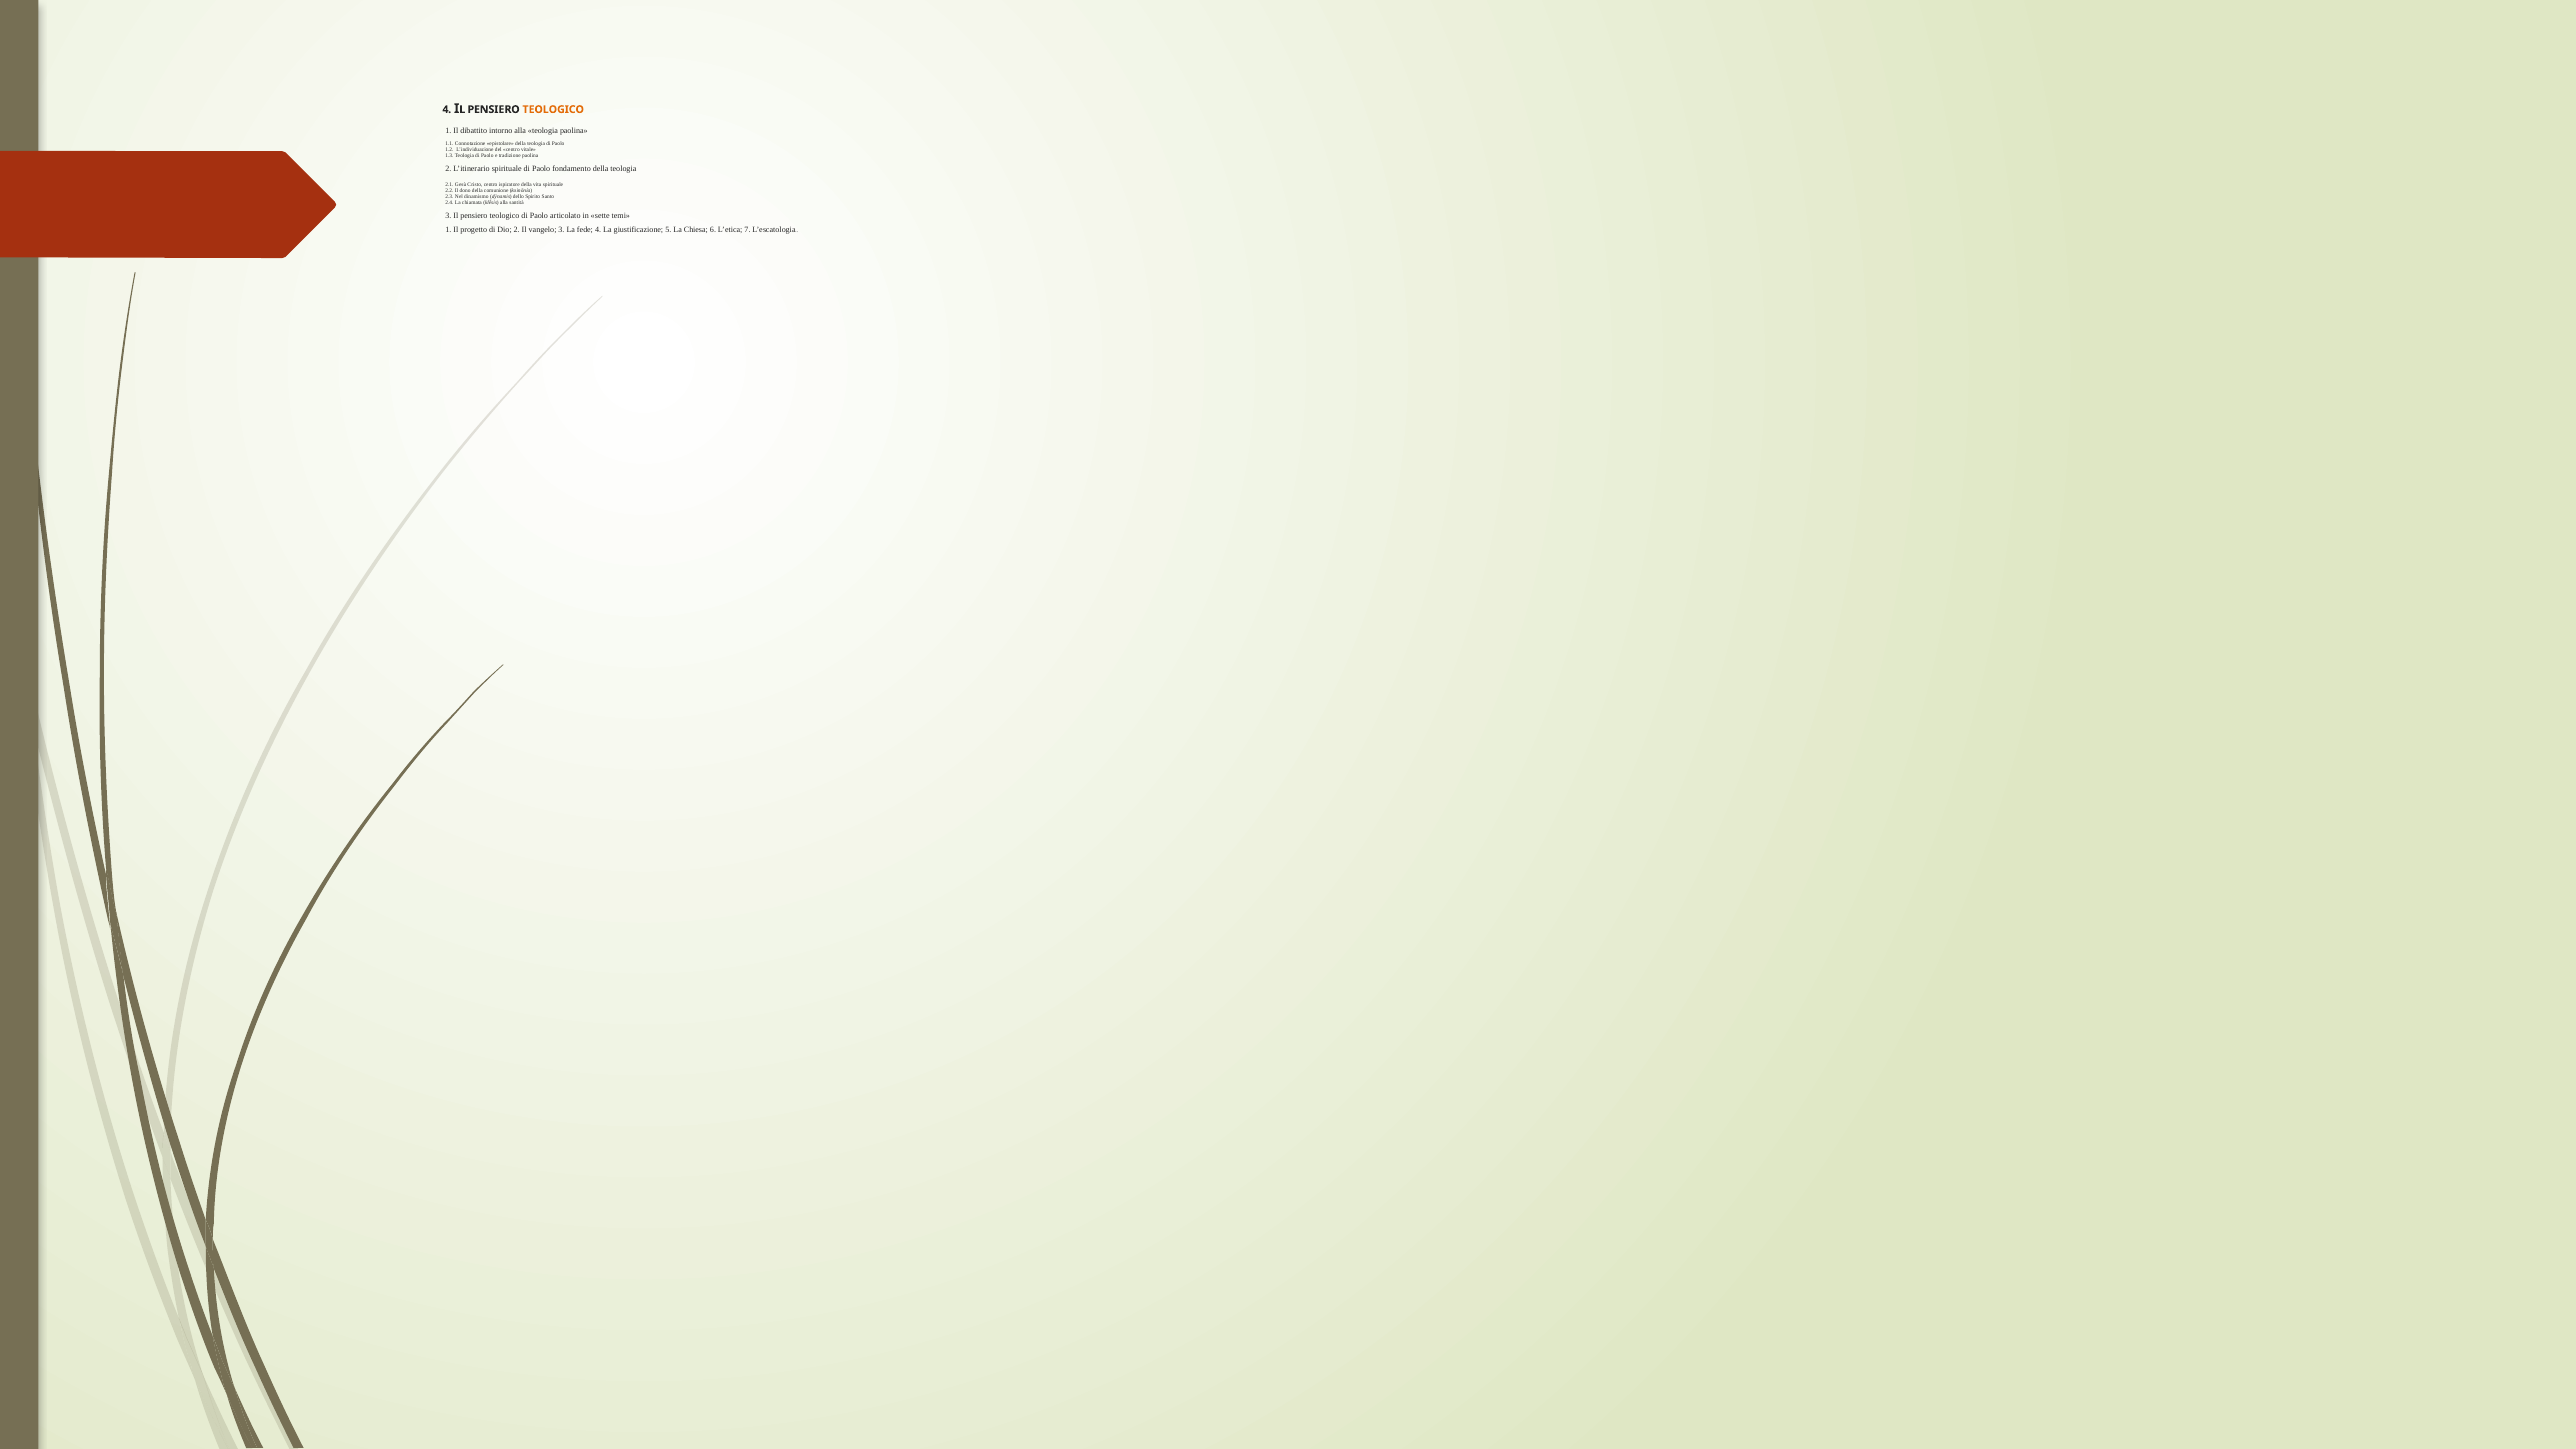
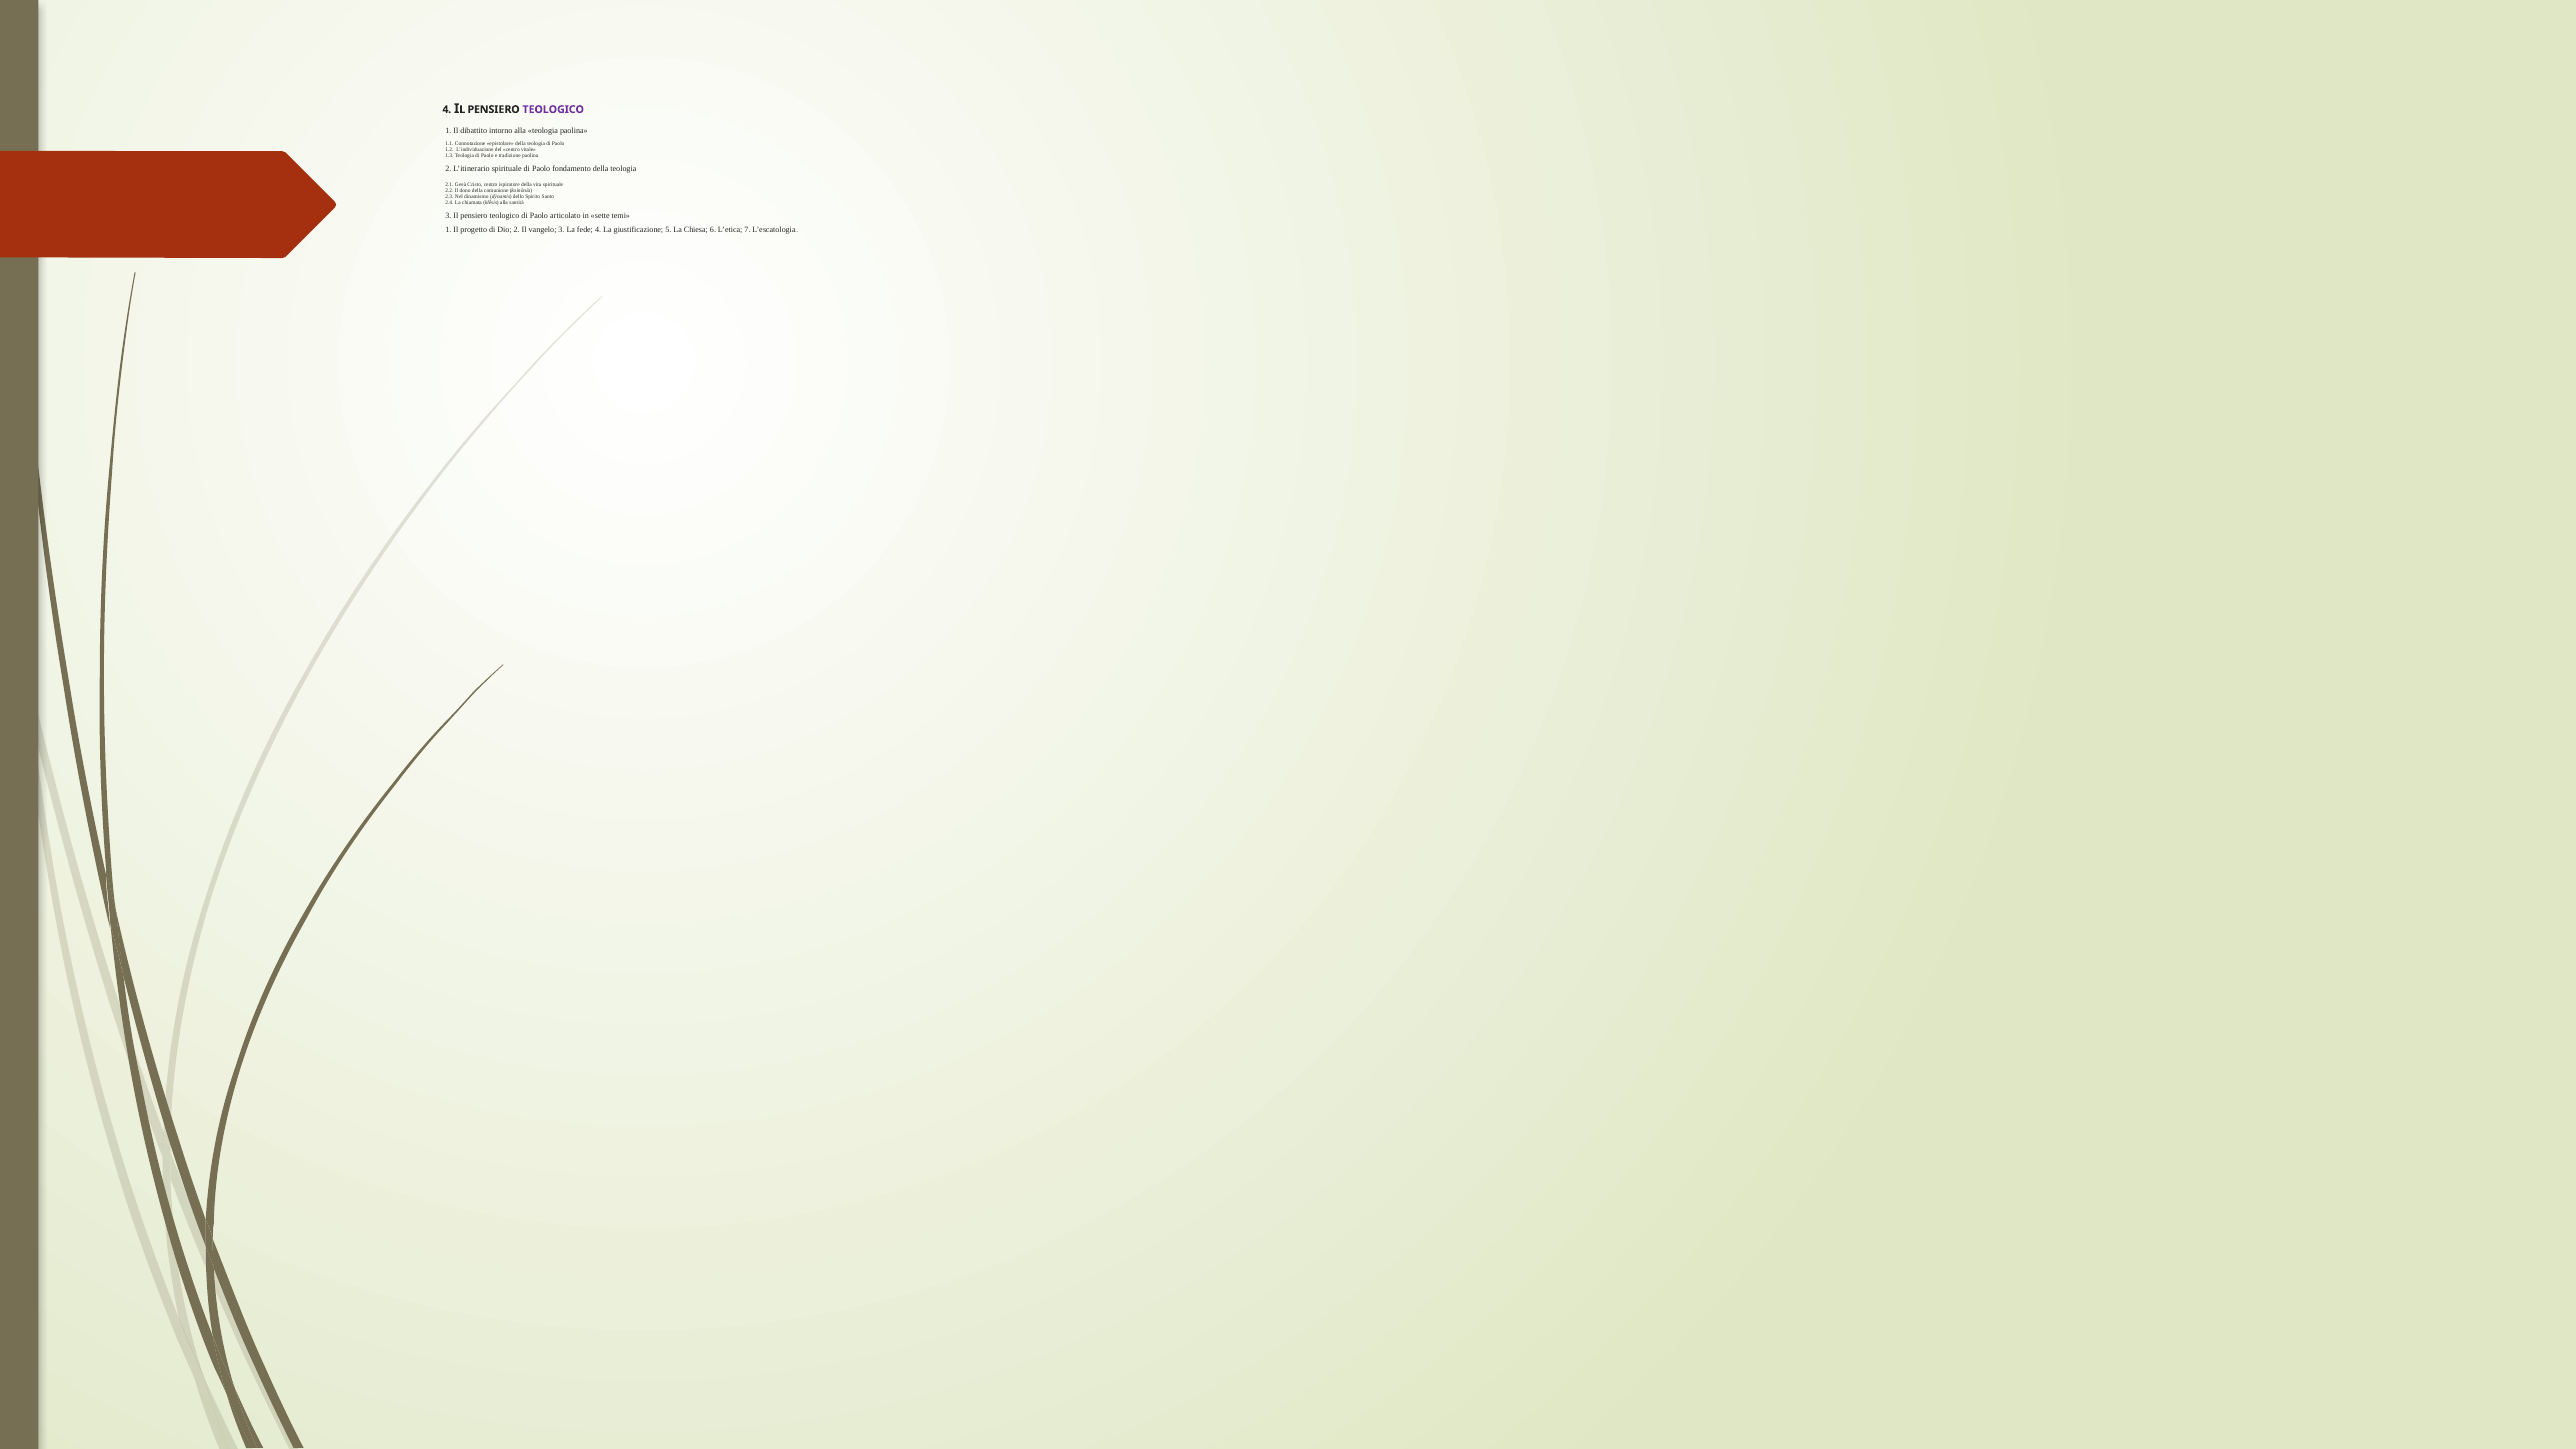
TEOLOGICO colour: orange -> purple (553, 109)
